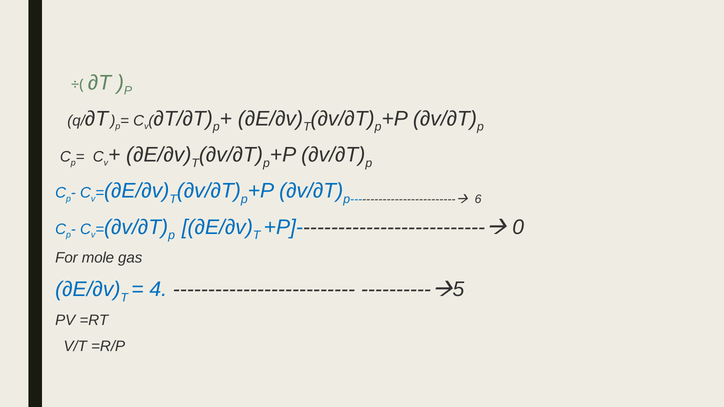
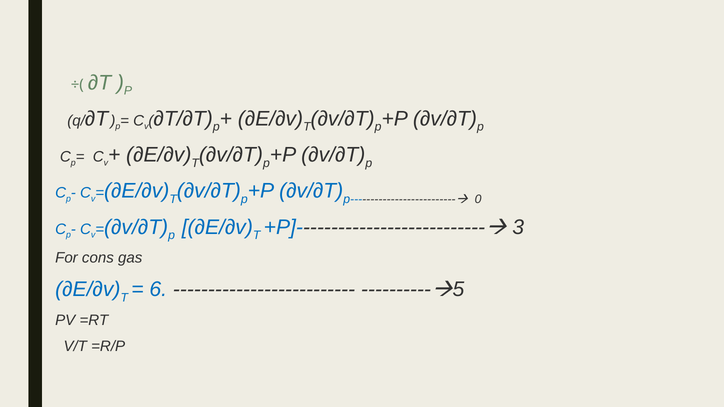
6: 6 -> 0 (478, 199)
0: 0 -> 3 (518, 227)
mole: mole -> cons (98, 258)
4: 4 -> 6 (158, 290)
